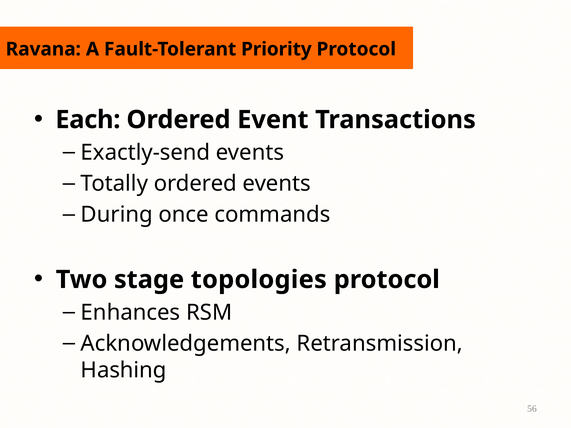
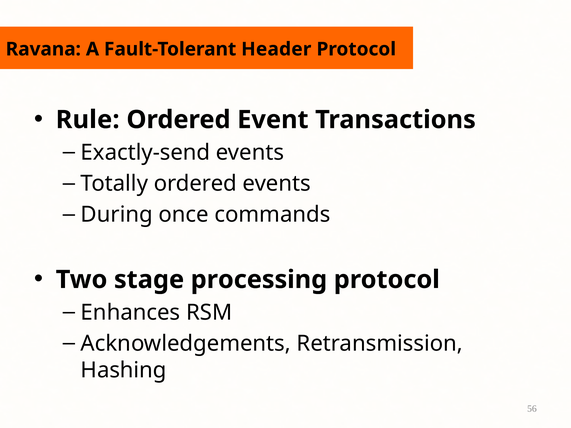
Priority: Priority -> Header (276, 49)
Each: Each -> Rule (88, 120)
topologies: topologies -> processing (259, 280)
